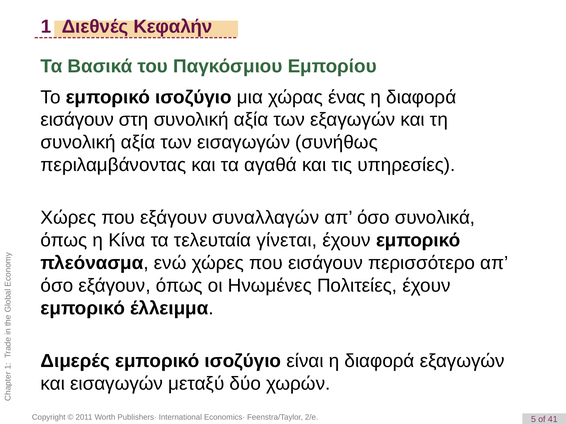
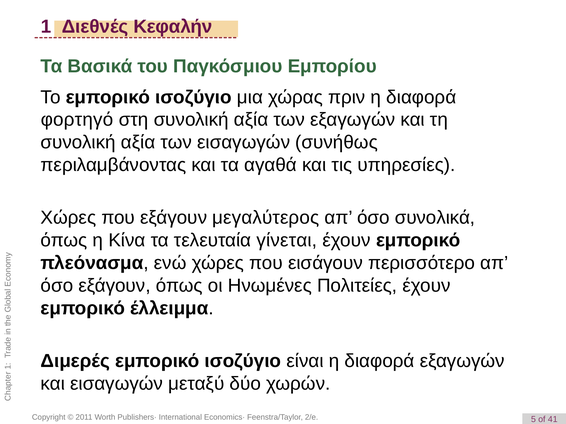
ένας: ένας -> πριν (347, 97)
εισάγουν: εισάγουν -> φορτηγό (77, 120)
συναλλαγών: συναλλαγών -> μεγαλύτερος (266, 218)
